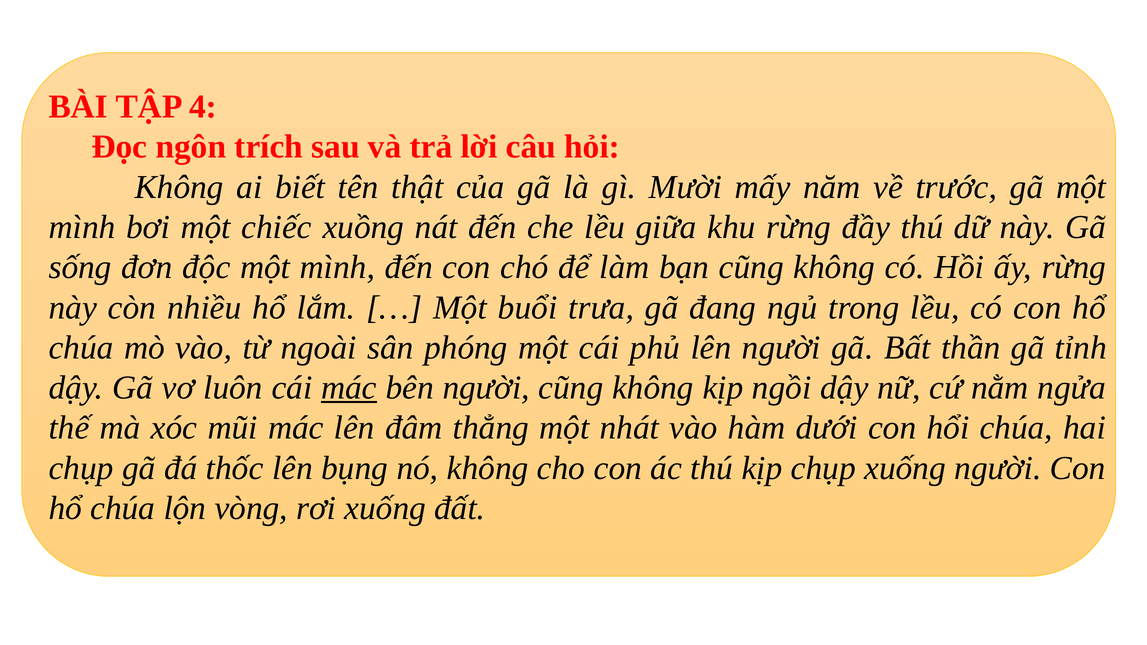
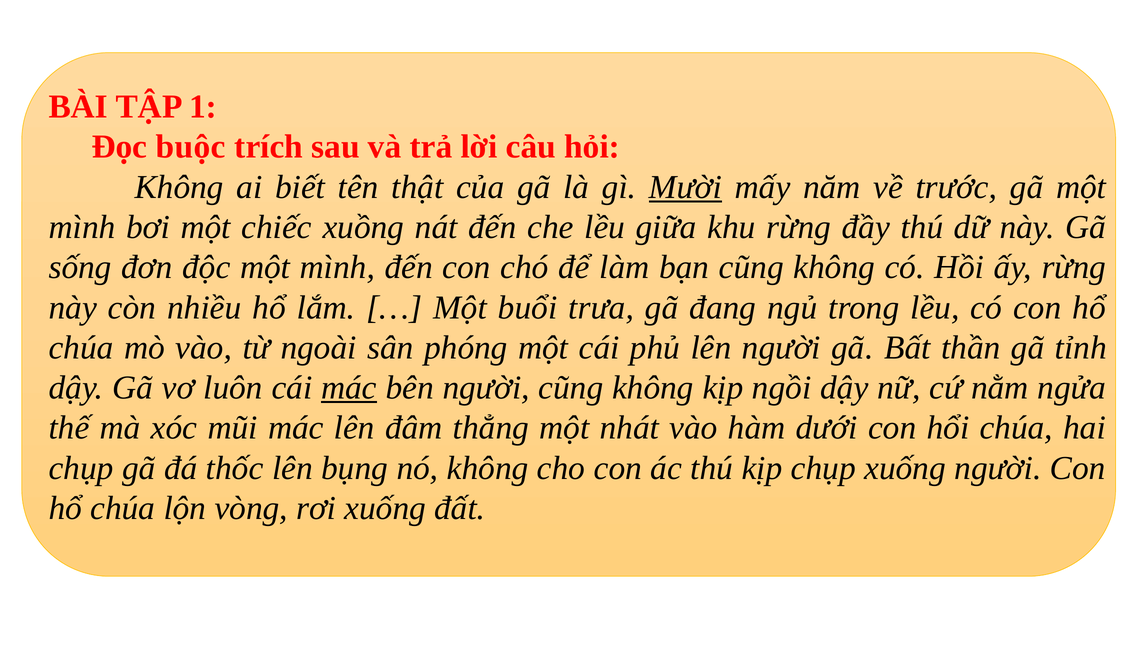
4: 4 -> 1 (203, 107)
ngôn: ngôn -> buộc (191, 147)
Mười underline: none -> present (685, 187)
